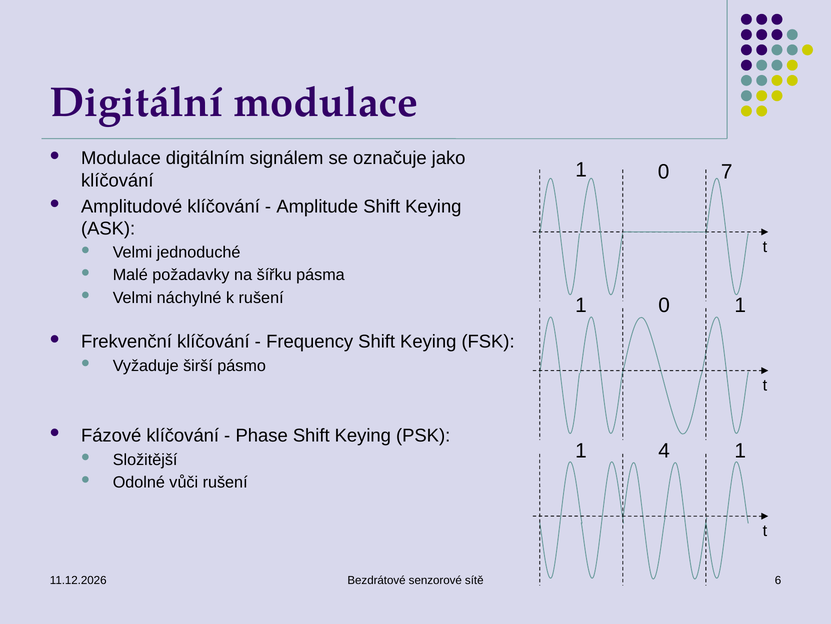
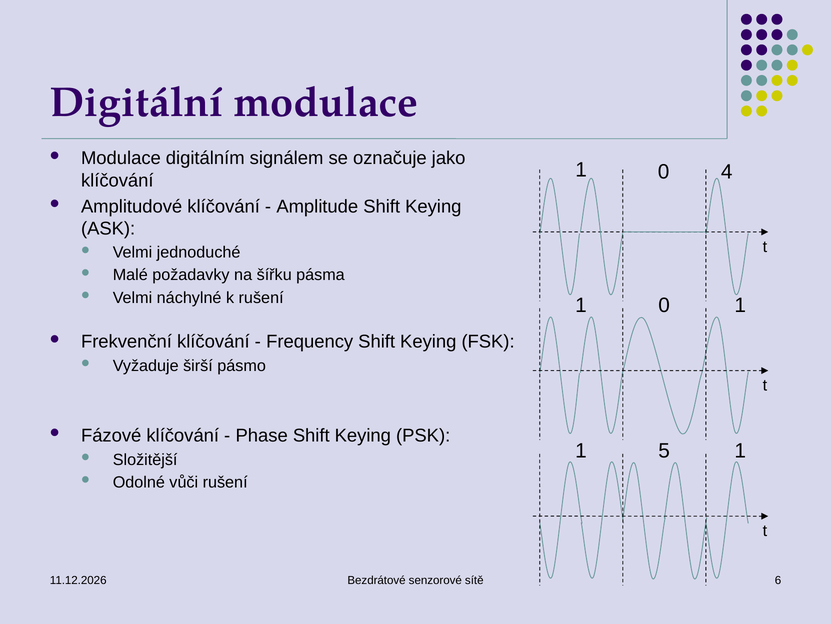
7: 7 -> 4 (727, 171)
4: 4 -> 5 (664, 450)
